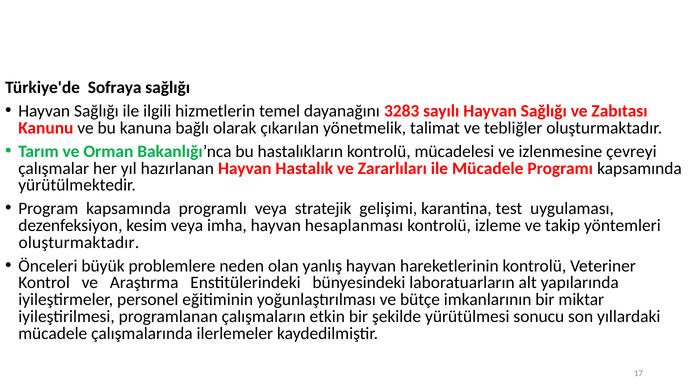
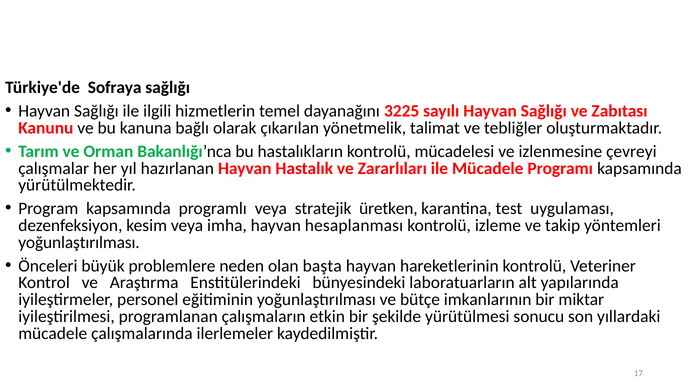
3283: 3283 -> 3225 (402, 111)
gelişimi: gelişimi -> üretken (388, 209)
oluşturmaktadır: oluşturmaktadır -> yoğunlaştırılması (79, 243)
yanlış: yanlış -> başta (322, 266)
